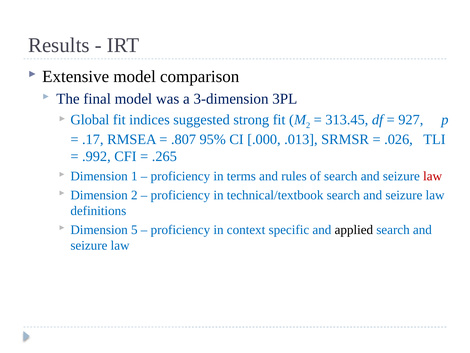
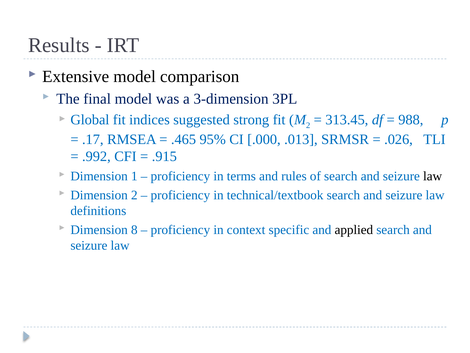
927: 927 -> 988 (411, 120)
.807: .807 -> .465 (183, 139)
.265: .265 -> .915 (164, 156)
law colour: red -> black (433, 176)
5: 5 -> 8 (134, 230)
